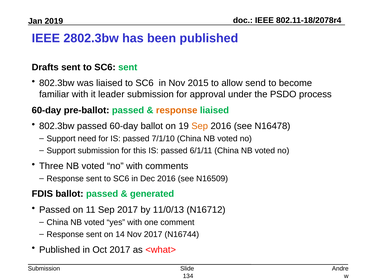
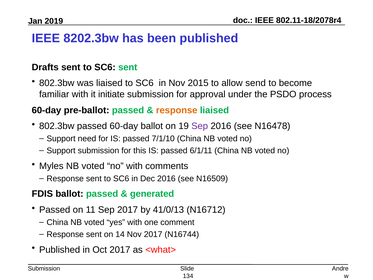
2802.3bw: 2802.3bw -> 8202.3bw (91, 38)
leader: leader -> initiate (111, 94)
Sep colour: orange -> purple (200, 126)
Three: Three -> Myles (51, 166)
11/0/13: 11/0/13 -> 41/0/13 (168, 210)
